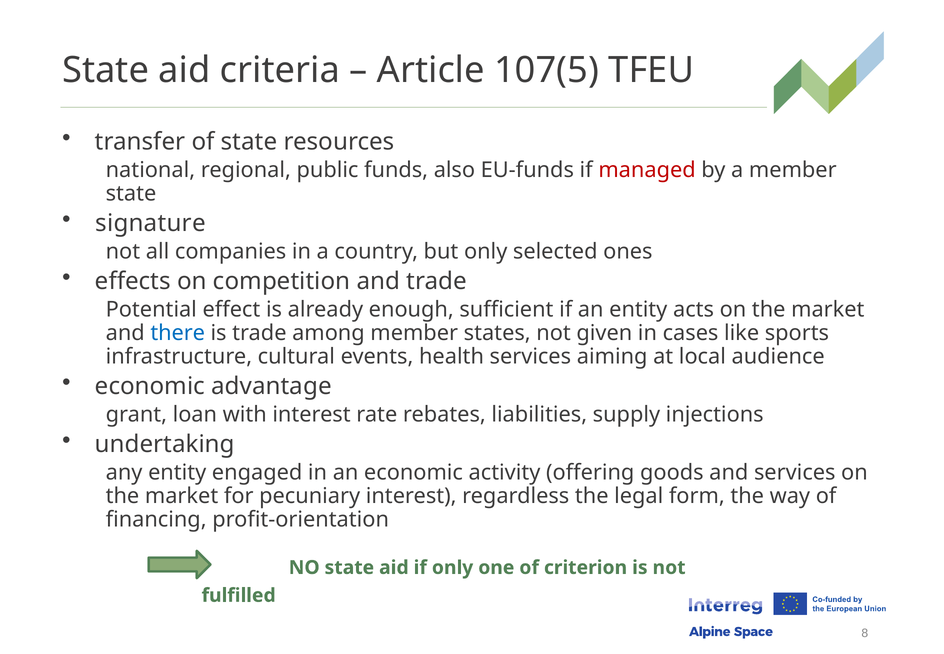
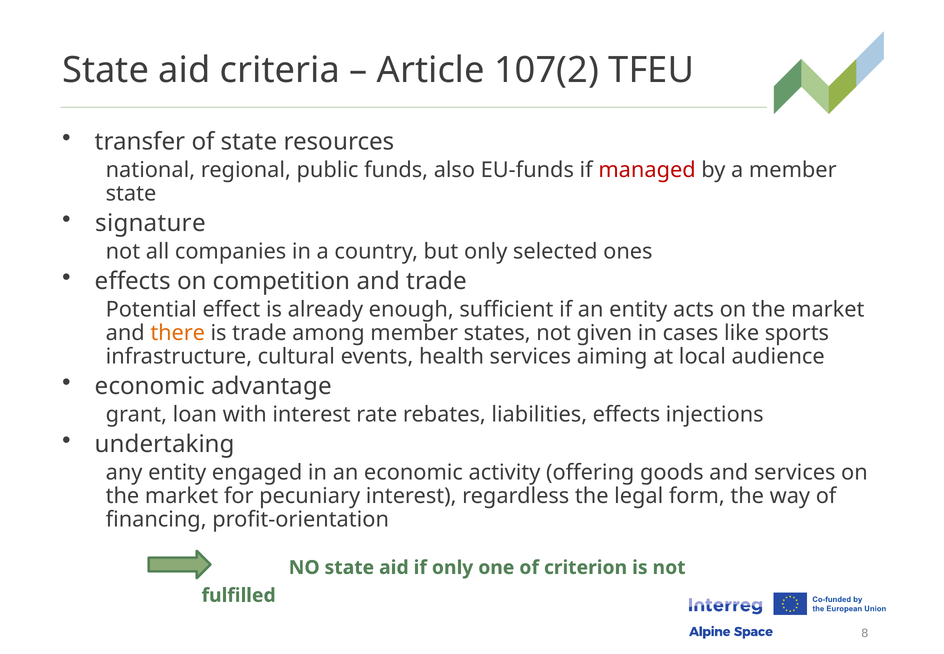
107(5: 107(5 -> 107(2 (547, 70)
there colour: blue -> orange (178, 333)
liabilities supply: supply -> effects (626, 414)
